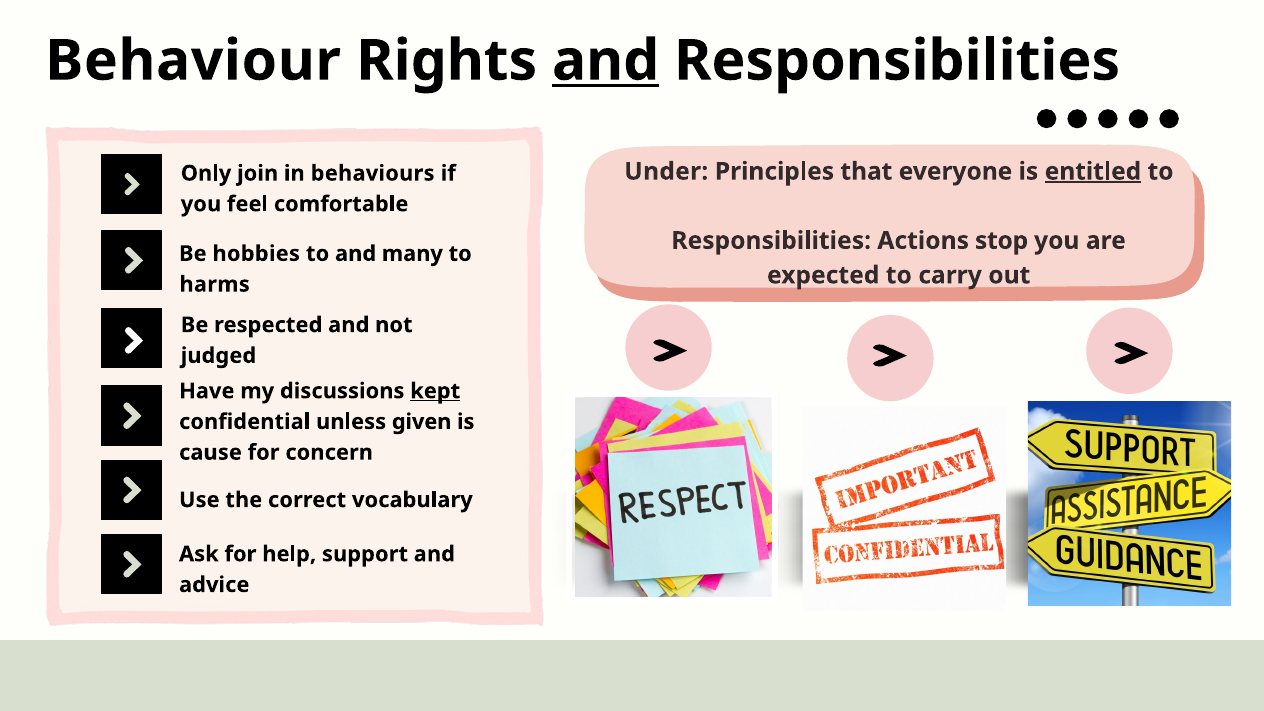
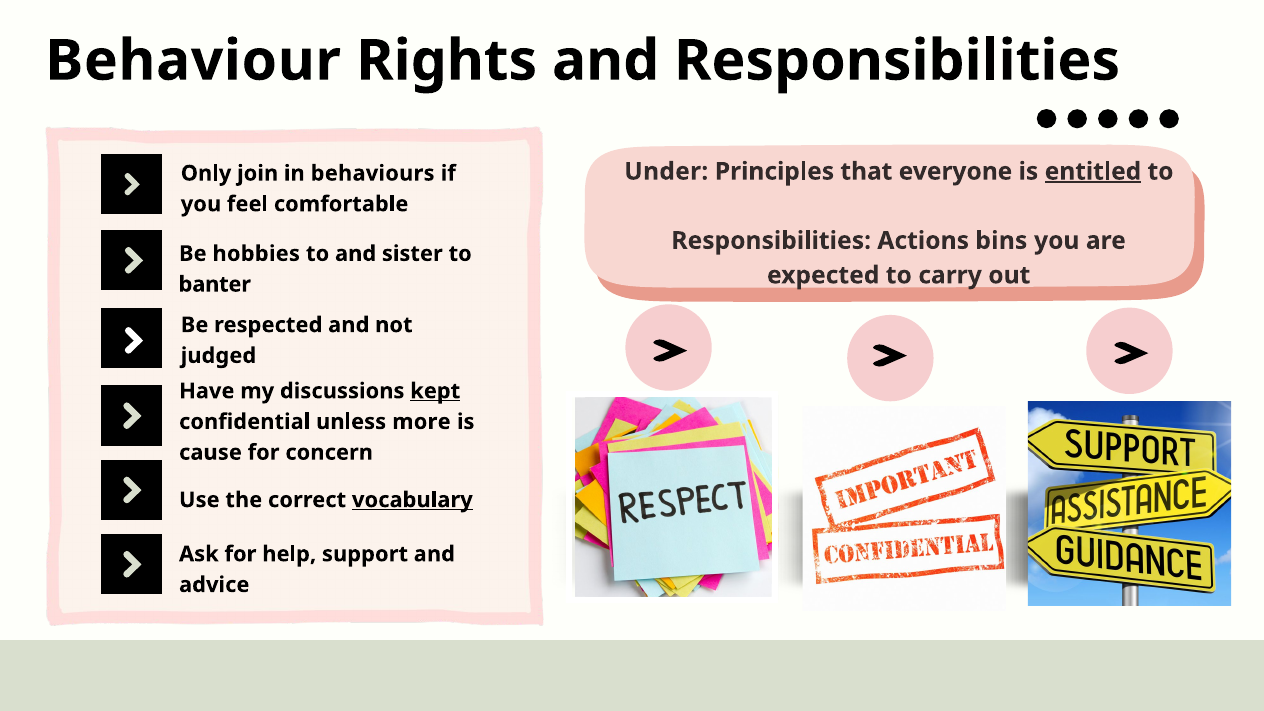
and underline: present -> none (606, 61)
stop: stop -> bins (1001, 241)
many: many -> sister (412, 254)
harms: harms -> banter (215, 284)
given: given -> more (421, 422)
vocabulary underline: none -> present (412, 500)
